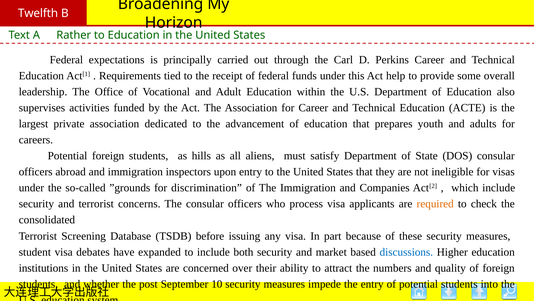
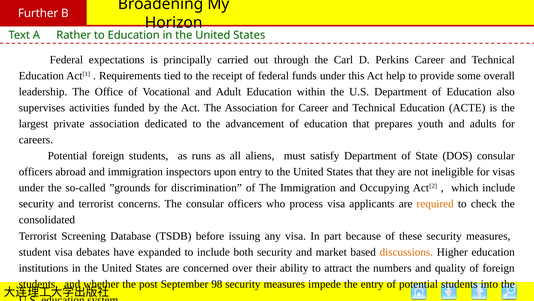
Twelfth: Twelfth -> Further (38, 13)
hills: hills -> runs (201, 156)
Companies: Companies -> Occupying (385, 188)
discussions colour: blue -> orange (406, 252)
10: 10 -> 98 (217, 284)
